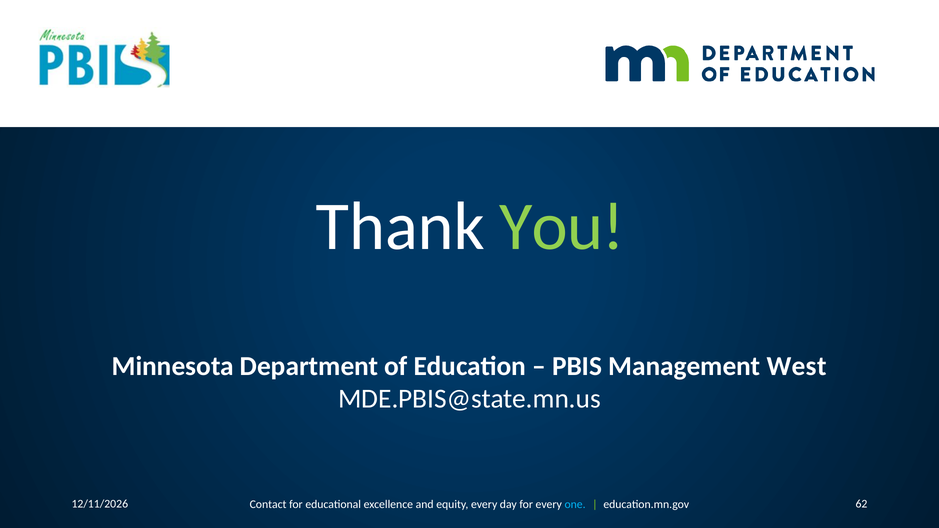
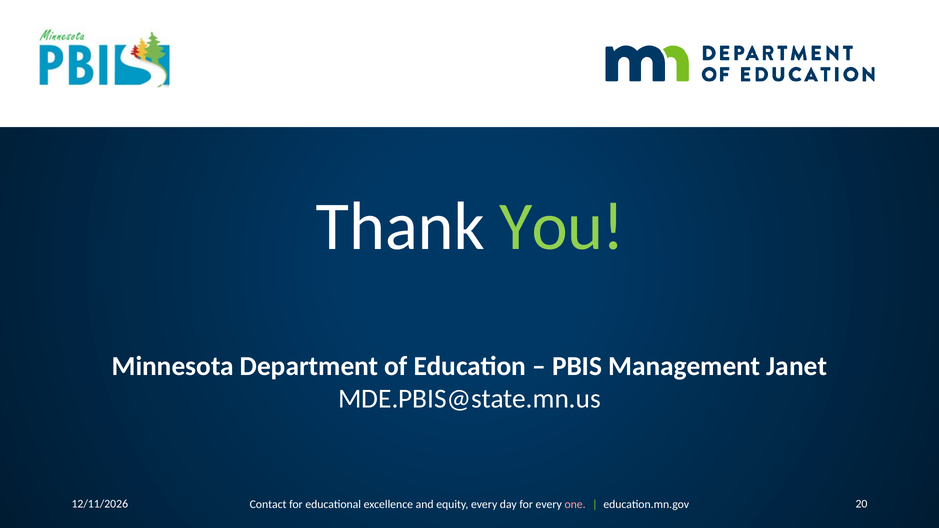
West: West -> Janet (797, 366)
one colour: light blue -> pink (575, 504)
62: 62 -> 20 (861, 504)
